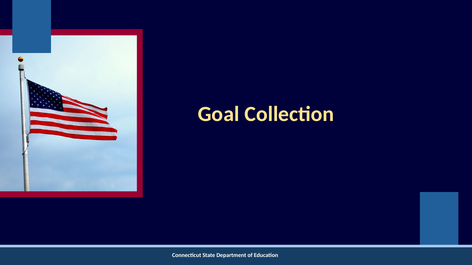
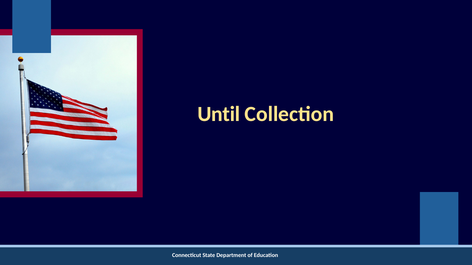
Goal: Goal -> Until (219, 114)
